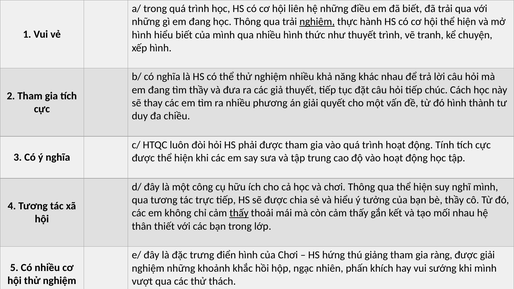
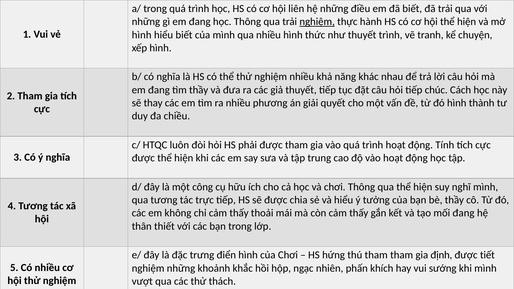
thấy underline: present -> none (239, 213)
mối nhau: nhau -> đang (464, 213)
thú giảng: giảng -> tham (376, 255)
ràng: ràng -> định (441, 255)
được giải: giải -> tiết (487, 255)
